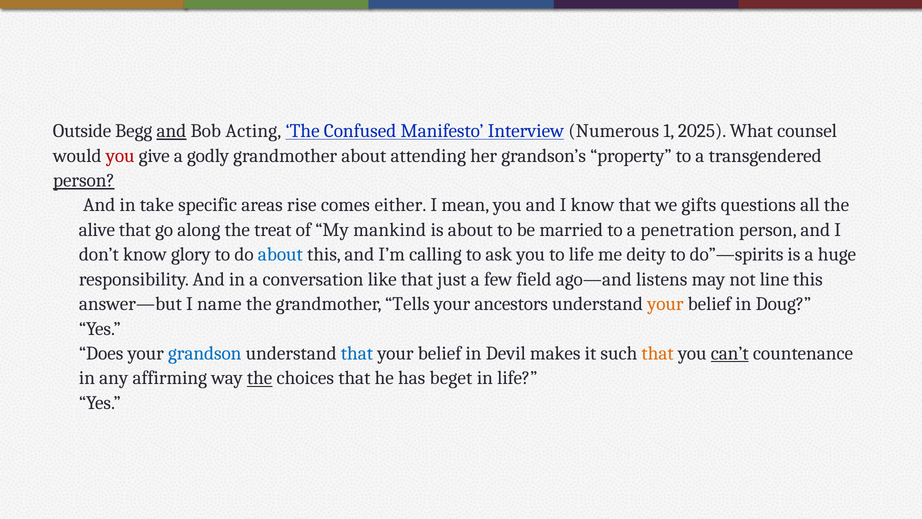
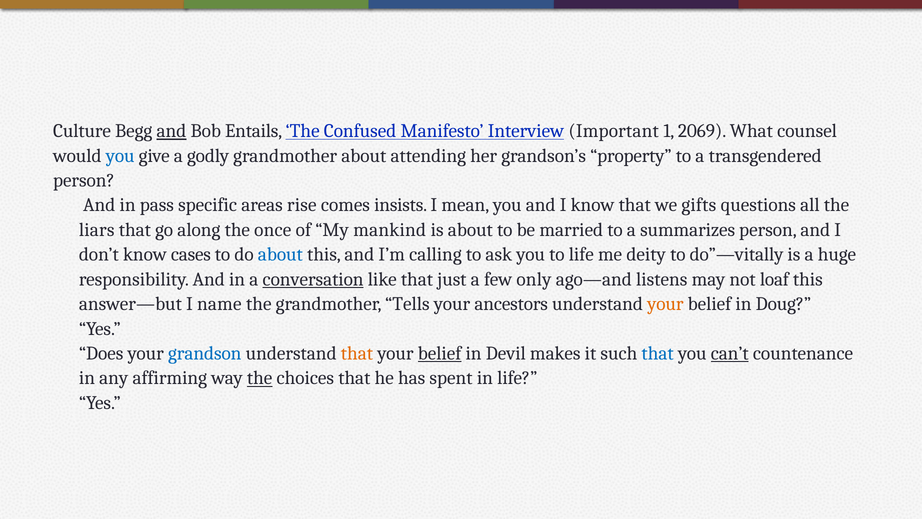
Outside: Outside -> Culture (82, 131)
Acting: Acting -> Entails (254, 131)
Numerous: Numerous -> Important (614, 131)
2025: 2025 -> 2069 (702, 131)
you colour: red -> blue (120, 156)
person underline: present -> none (84, 180)
take: take -> pass (157, 205)
either: either -> insists (401, 205)
alive: alive -> liars (97, 230)
treat: treat -> once (273, 230)
penetration: penetration -> summarizes (688, 230)
glory: glory -> cases (191, 254)
do”—spirits: do”—spirits -> do”—vitally (737, 254)
conversation underline: none -> present (313, 279)
field: field -> only (534, 279)
line: line -> loaf (774, 279)
that colour: blue -> orange (357, 353)
belief underline: none -> present (440, 353)
that colour: orange -> blue (658, 353)
beget: beget -> spent (451, 378)
